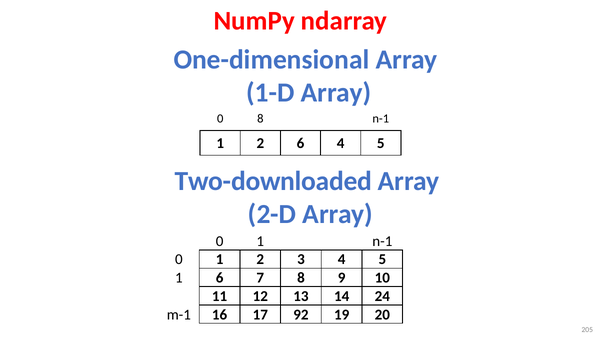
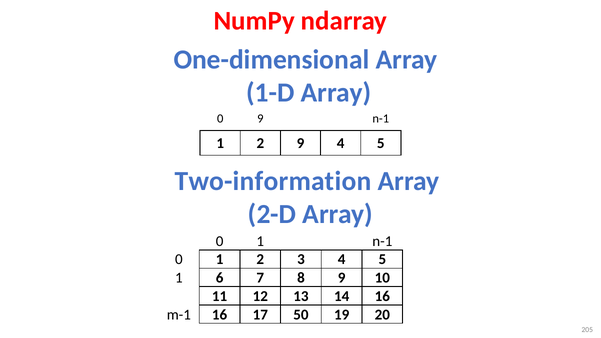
0 8: 8 -> 9 (260, 119)
2 6: 6 -> 9 (300, 143)
Two-downloaded: Two-downloaded -> Two-information (273, 181)
14 24: 24 -> 16 (382, 296)
92: 92 -> 50 (301, 315)
